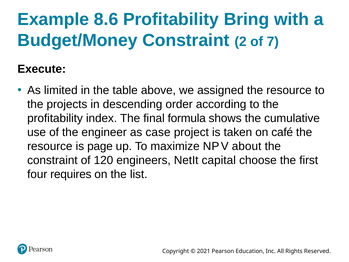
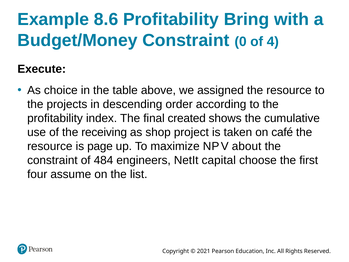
2: 2 -> 0 (241, 42)
7: 7 -> 4 (273, 42)
limited: limited -> choice (61, 90)
formula: formula -> created (187, 118)
engineer: engineer -> receiving (104, 132)
case: case -> shop (158, 132)
120: 120 -> 484 (103, 160)
requires: requires -> assume (71, 174)
